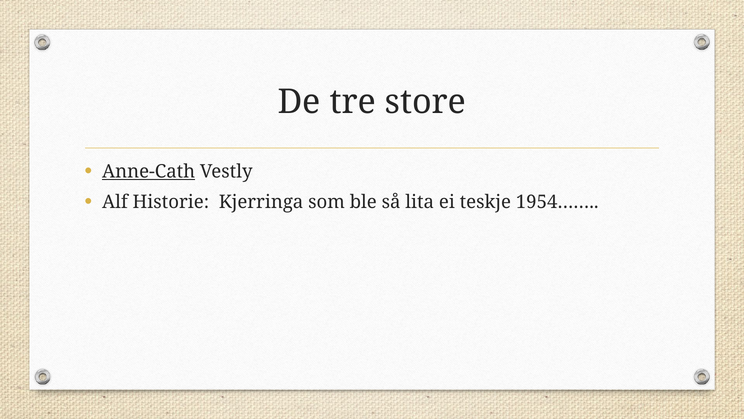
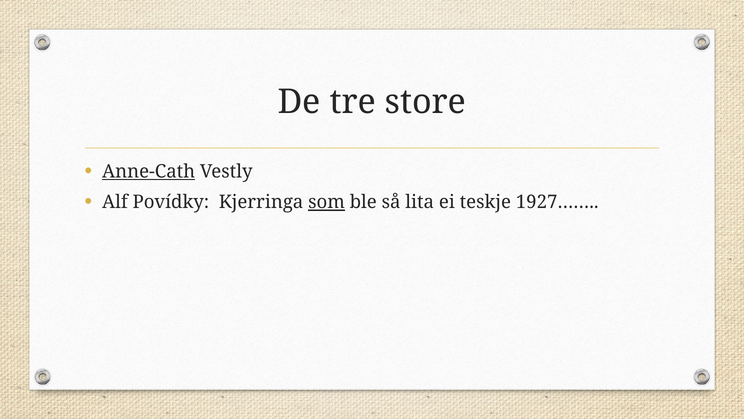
Historie: Historie -> Povídky (171, 202)
som underline: none -> present (327, 202)
1954……: 1954…… -> 1927…… (557, 202)
